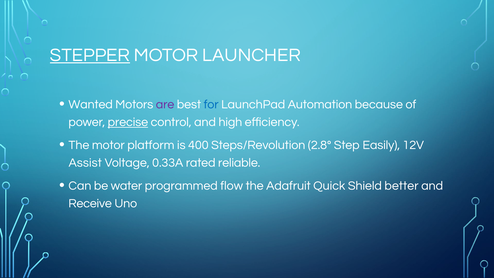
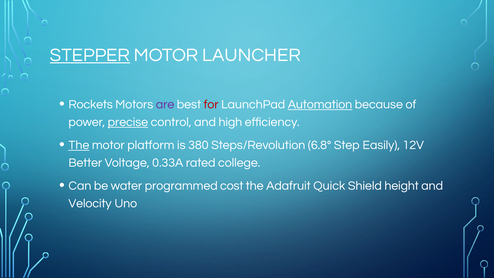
Wanted: Wanted -> Rockets (91, 104)
for colour: blue -> red (211, 104)
Automation underline: none -> present (320, 104)
The underline: none -> present (79, 145)
400: 400 -> 380 (198, 145)
2.8º: 2.8º -> 6.8º (320, 145)
Assist: Assist -> Better (85, 163)
reliable: reliable -> college (239, 163)
flow: flow -> cost (232, 186)
better: better -> height (402, 186)
Receive: Receive -> Velocity (90, 203)
